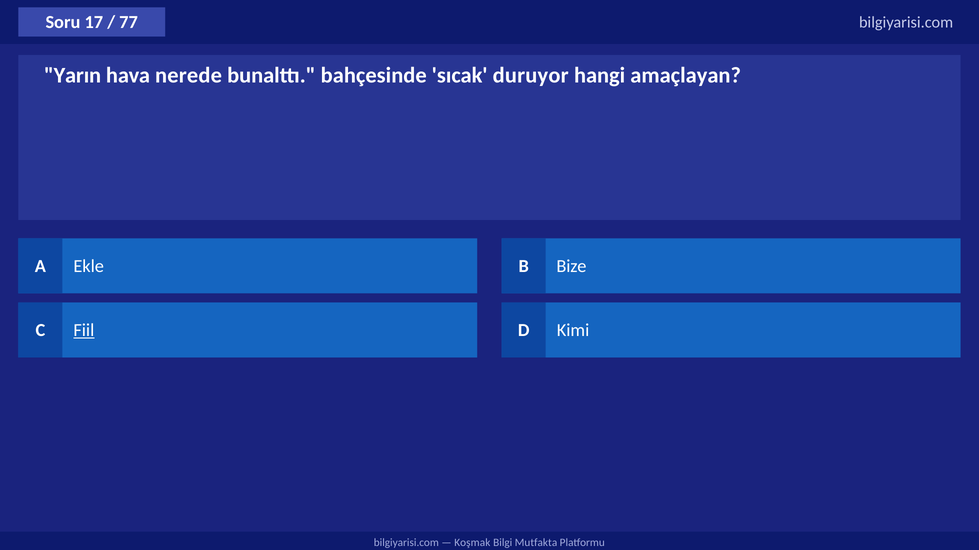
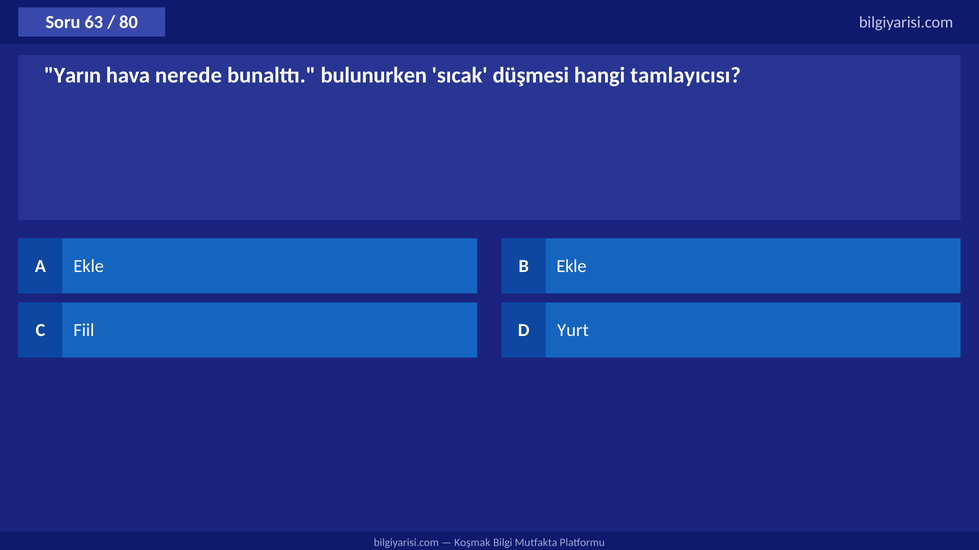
17: 17 -> 63 (94, 22)
77: 77 -> 80 (129, 22)
bahçesinde: bahçesinde -> bulunurken (374, 75)
duruyor: duruyor -> düşmesi (531, 75)
amaçlayan: amaçlayan -> tamlayıcısı (686, 75)
B Bize: Bize -> Ekle (571, 266)
Fiil underline: present -> none (84, 331)
Kimi: Kimi -> Yurt (573, 331)
